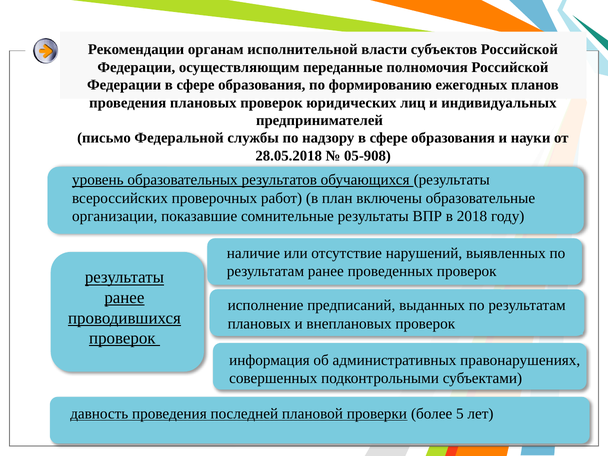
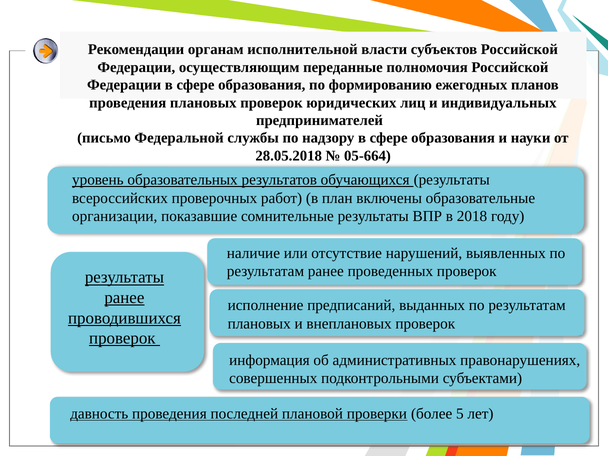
05-908: 05-908 -> 05-664 (367, 156)
